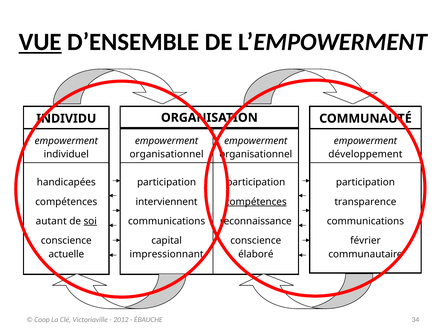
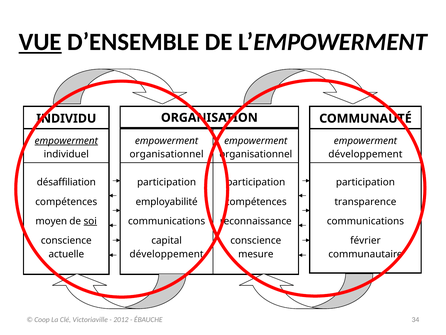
empowerment underline: none -> present (66, 141)
handicapées: handicapées -> désaffiliation (66, 182)
interviennent: interviennent -> employabilité (167, 201)
compétences underline: present -> none (256, 201)
autant: autant -> moyen (51, 221)
impressionnant: impressionnant -> développement (167, 254)
élaboré: élaboré -> mesure (256, 254)
